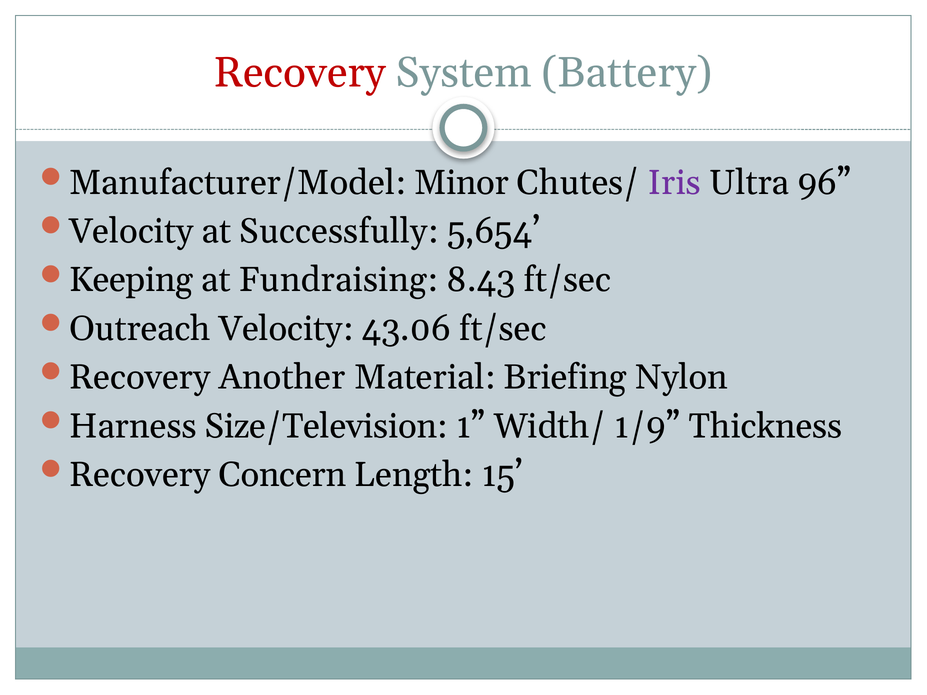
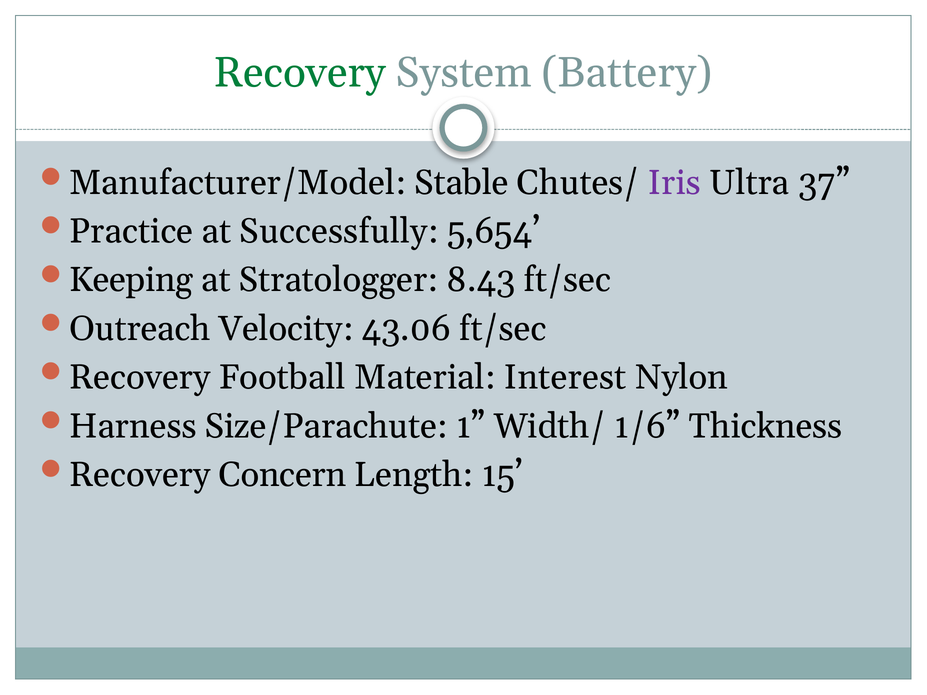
Recovery colour: red -> green (300, 73)
Minor: Minor -> Stable (462, 183)
96: 96 -> 37 (824, 183)
Velocity: Velocity -> Practice (131, 231)
Fundraising: Fundraising -> Stratologger (339, 280)
Another: Another -> Football (282, 378)
Briefing: Briefing -> Interest (565, 378)
Size/Television: Size/Television -> Size/Parachute (326, 426)
1/9: 1/9 -> 1/6 (647, 426)
